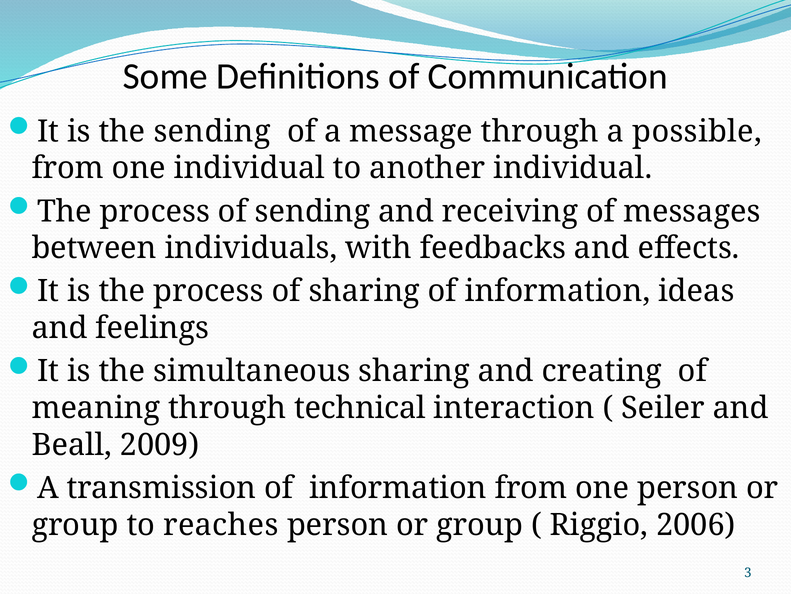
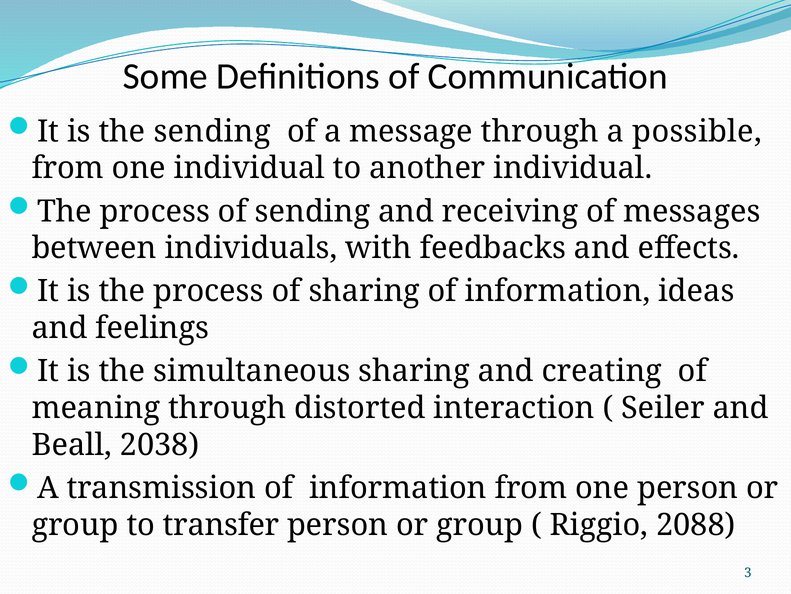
technical: technical -> distorted (360, 408)
2009: 2009 -> 2038 (160, 444)
reaches: reaches -> transfer (221, 524)
2006: 2006 -> 2088 (696, 524)
